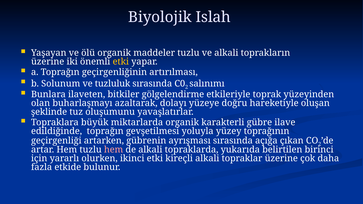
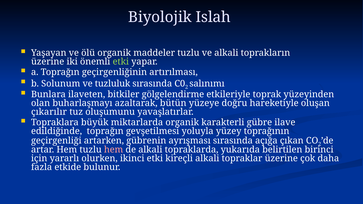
etki colour: yellow -> light green (121, 62)
dolayı: dolayı -> bütün (173, 103)
şeklinde: şeklinde -> çıkarılır (49, 112)
